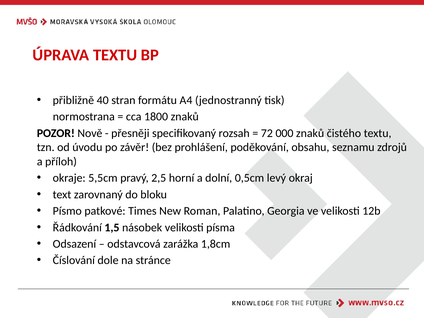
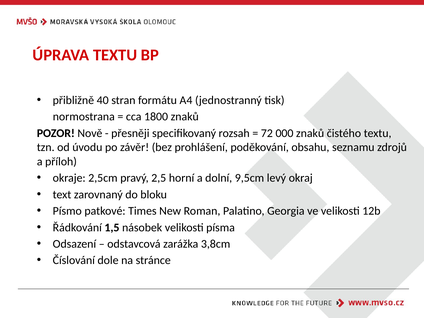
5,5cm: 5,5cm -> 2,5cm (103, 178)
0,5cm: 0,5cm -> 9,5cm (250, 178)
1,8cm: 1,8cm -> 3,8cm (216, 244)
